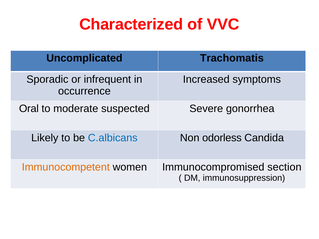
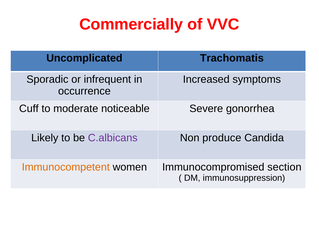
Characterized: Characterized -> Commercially (131, 25)
Oral: Oral -> Cuff (29, 109)
suspected: suspected -> noticeable (125, 109)
C.albicans colour: blue -> purple (113, 138)
odorless: odorless -> produce (222, 138)
